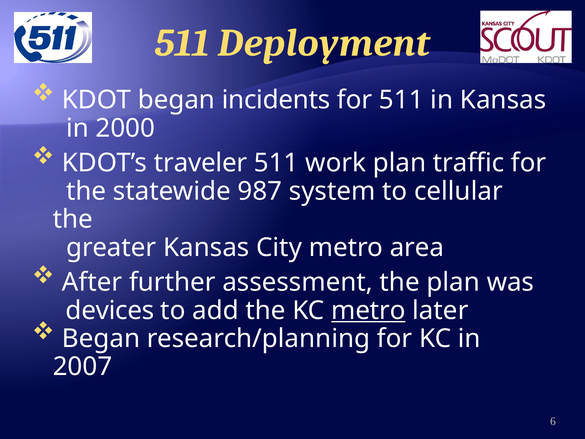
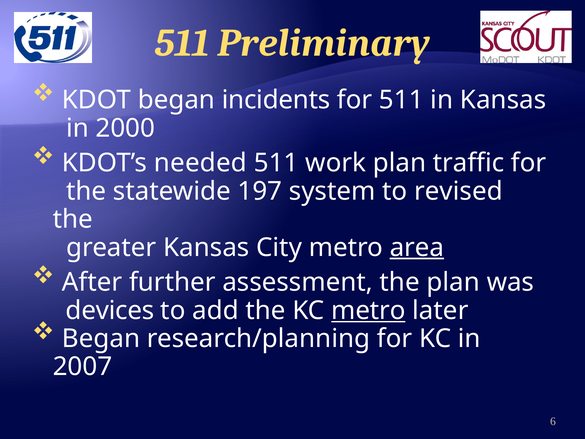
Deployment: Deployment -> Preliminary (324, 43)
traveler: traveler -> needed (200, 163)
987: 987 -> 197 (260, 191)
cellular: cellular -> revised (458, 191)
area underline: none -> present (417, 247)
